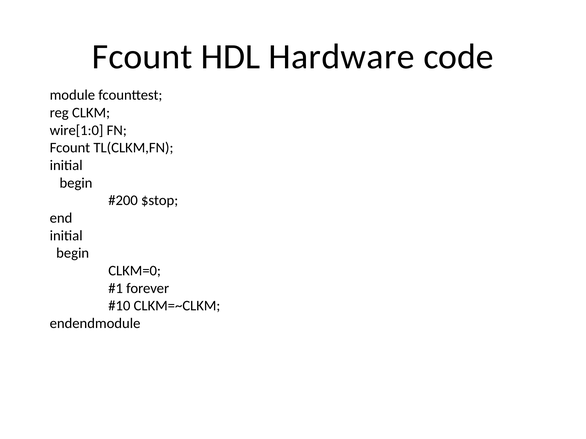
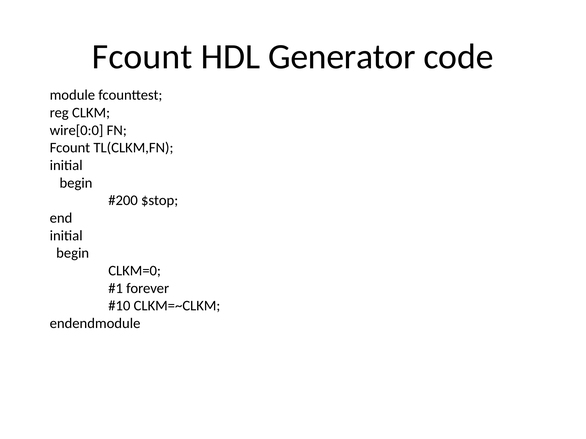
Hardware: Hardware -> Generator (342, 57)
wire[1:0: wire[1:0 -> wire[0:0 (77, 130)
